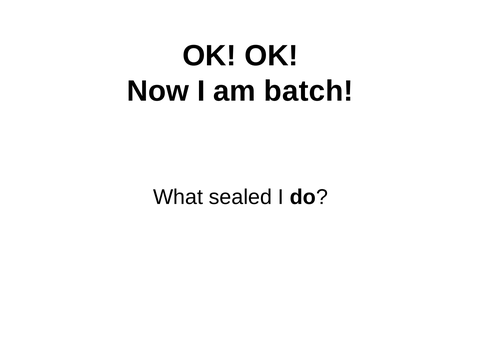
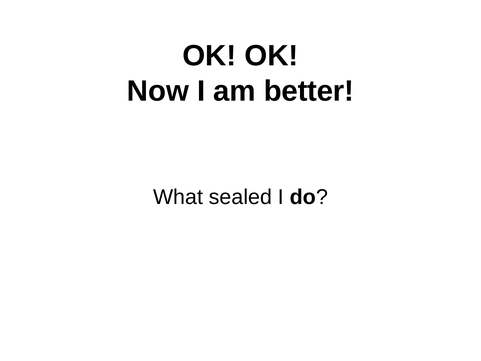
batch: batch -> better (309, 91)
